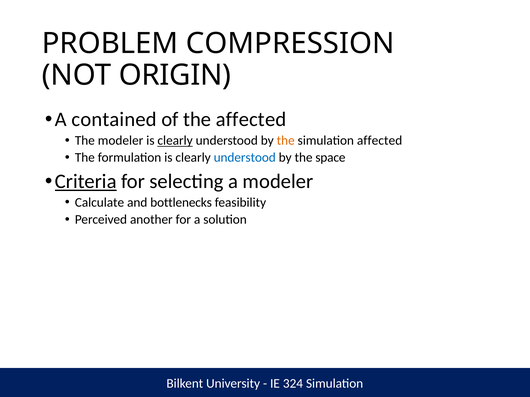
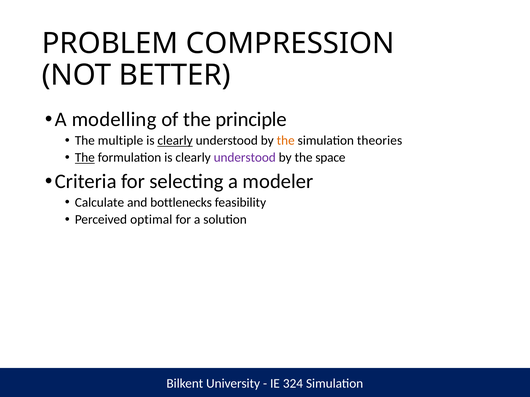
ORIGIN: ORIGIN -> BETTER (175, 75)
contained: contained -> modelling (114, 120)
the affected: affected -> principle (251, 120)
The modeler: modeler -> multiple (121, 141)
simulation affected: affected -> theories (380, 141)
The underline: none -> present (85, 158)
understood colour: blue -> purple (245, 158)
Criteria underline: present -> none (86, 182)
another: another -> optimal (151, 220)
